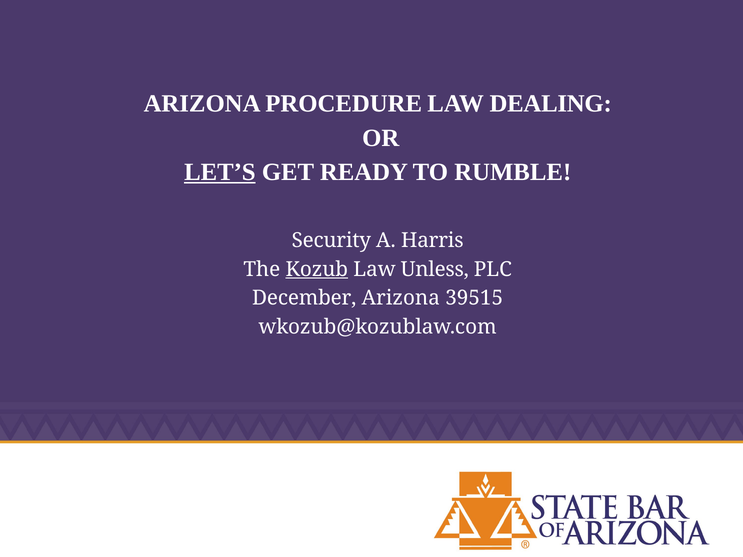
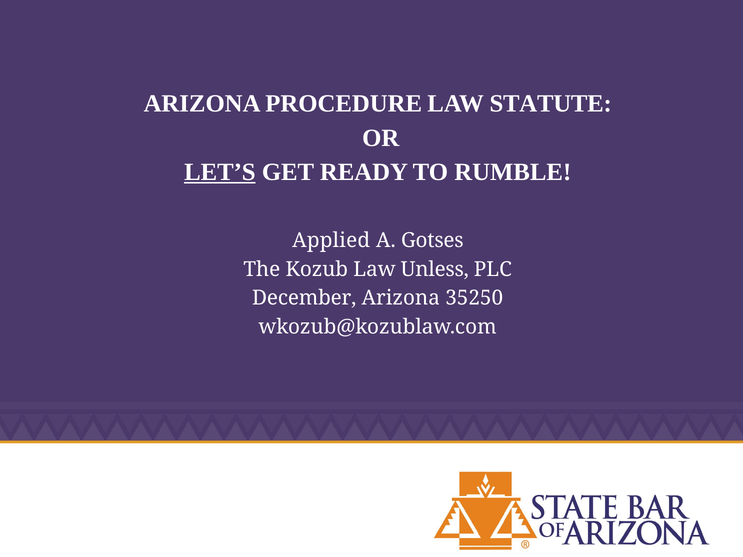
DEALING: DEALING -> STATUTE (551, 104)
Security: Security -> Applied (331, 240)
Harris: Harris -> Gotses (432, 240)
Kozub underline: present -> none (317, 269)
39515: 39515 -> 35250 (474, 298)
